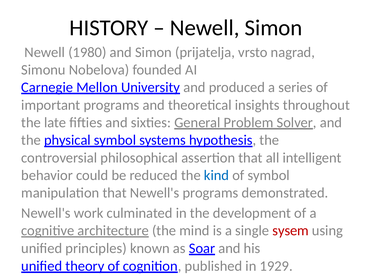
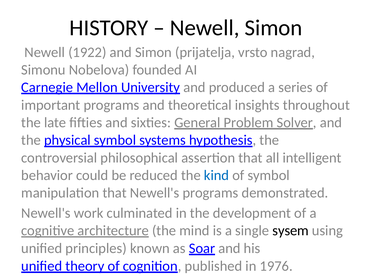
1980: 1980 -> 1922 (87, 52)
sysem colour: red -> black (291, 230)
1929: 1929 -> 1976 (276, 266)
